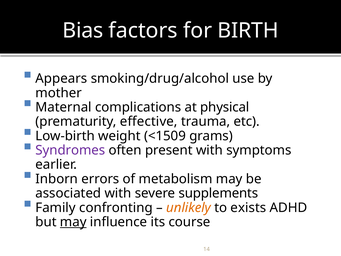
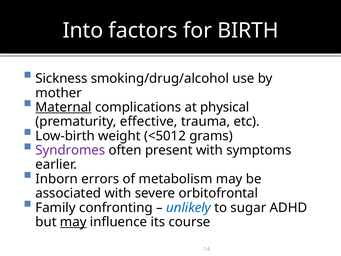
Bias: Bias -> Into (83, 31)
Appears: Appears -> Sickness (61, 78)
Maternal underline: none -> present (64, 107)
<1509: <1509 -> <5012 (165, 136)
supplements: supplements -> orbitofrontal (218, 193)
unlikely colour: orange -> blue (189, 207)
exists: exists -> sugar (248, 207)
